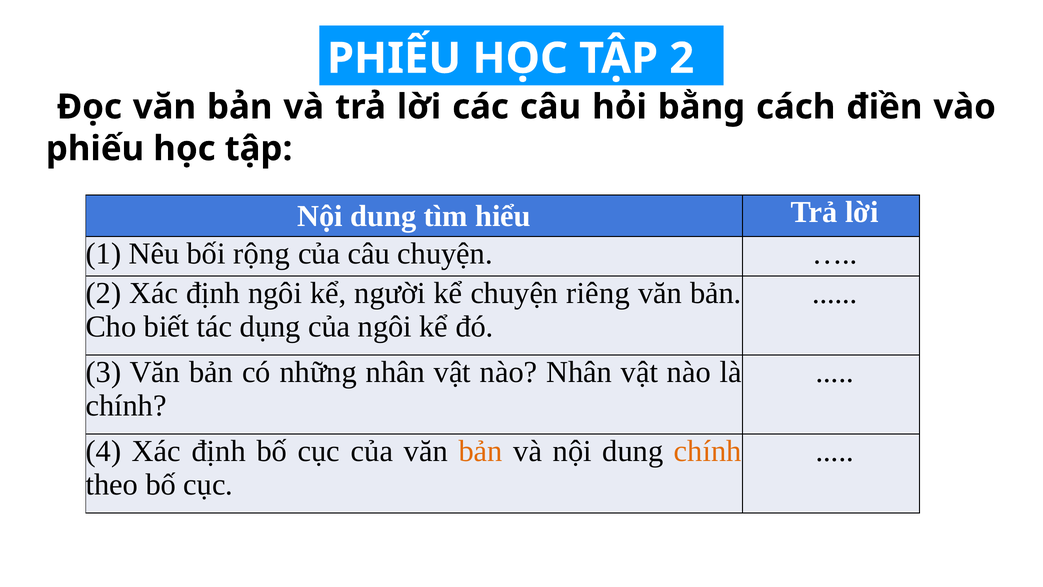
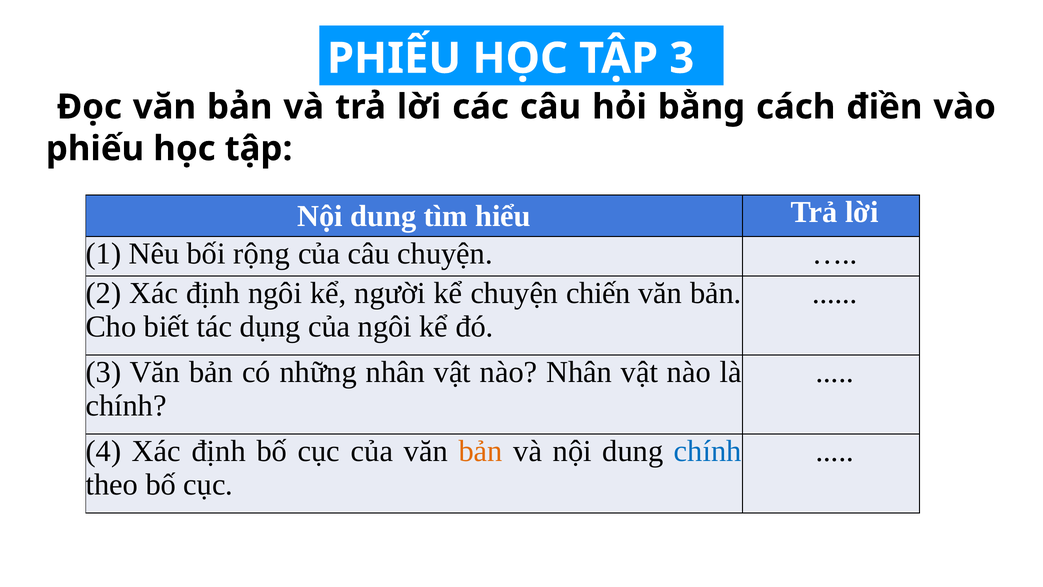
TẬP 2: 2 -> 3 (682, 58)
riêng: riêng -> chiến (598, 293)
chính colour: orange -> blue (708, 451)
